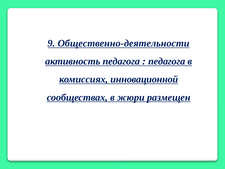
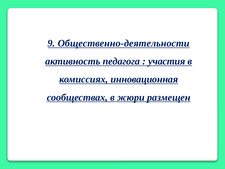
педагога: педагога -> участия (167, 61)
инновационной: инновационной -> инновационная (144, 79)
